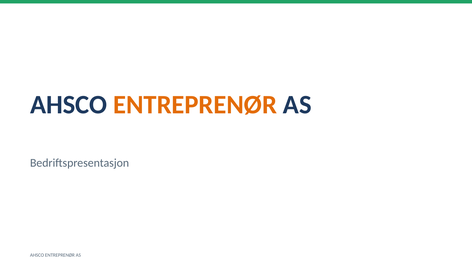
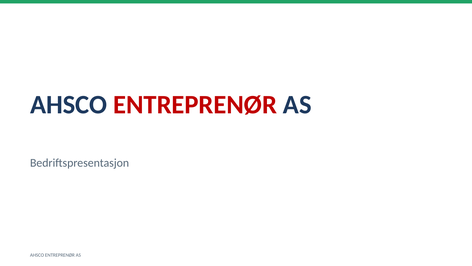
ENTREPRENØR colour: orange -> red (195, 105)
